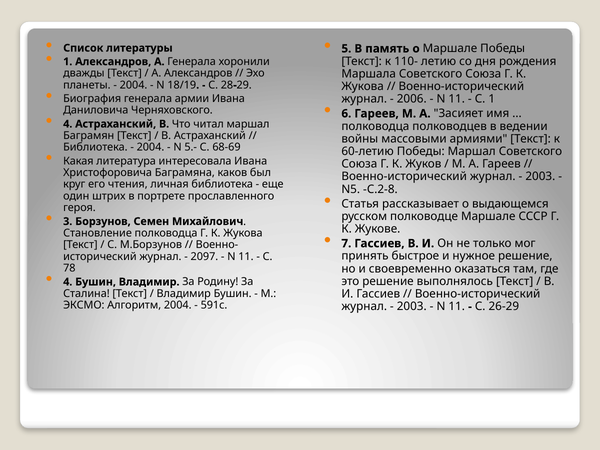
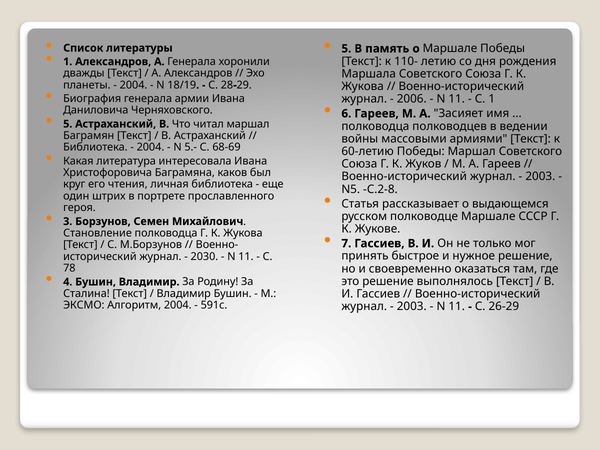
4: 4 -> 5 (68, 124)
2097: 2097 -> 2030 (204, 257)
